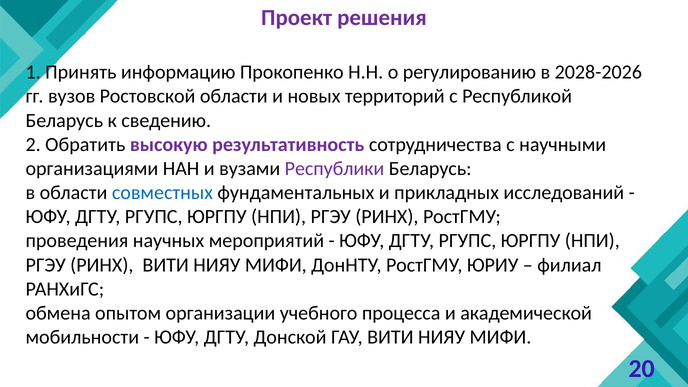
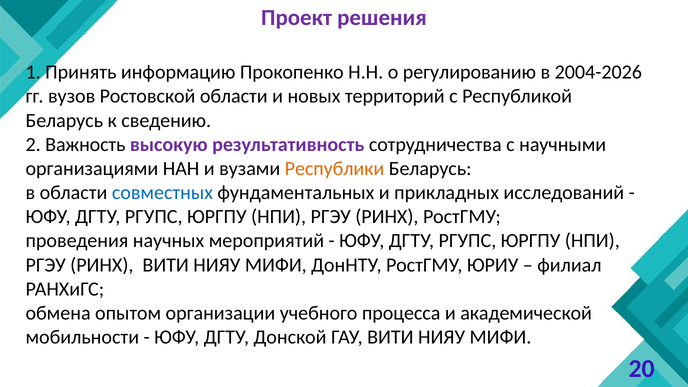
2028-2026: 2028-2026 -> 2004-2026 (598, 72)
Обратить: Обратить -> Важность (85, 144)
Республики colour: purple -> orange (335, 169)
